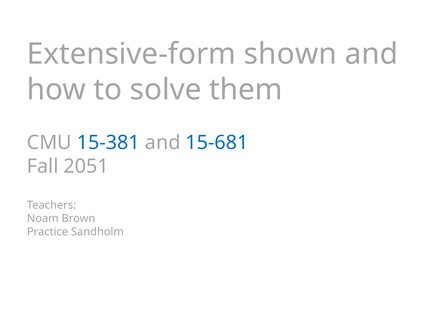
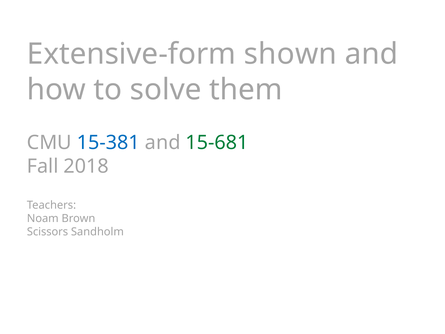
15-681 colour: blue -> green (217, 142)
2051: 2051 -> 2018 (86, 166)
Practice: Practice -> Scissors (47, 232)
